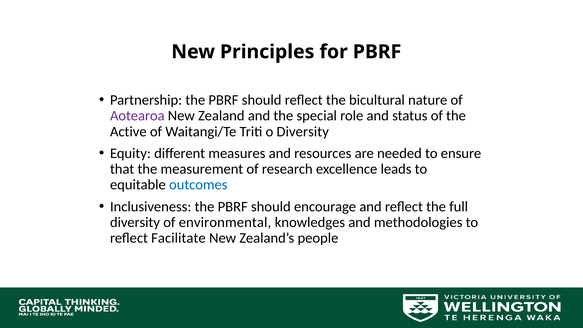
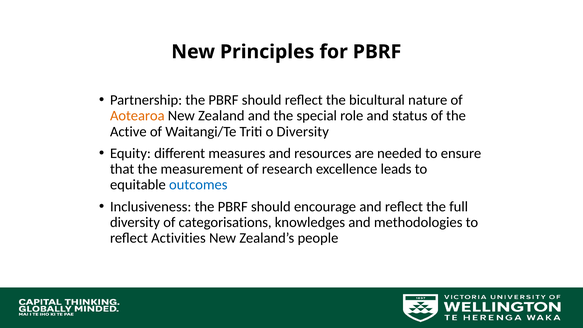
Aotearoa colour: purple -> orange (137, 116)
environmental: environmental -> categorisations (225, 222)
Facilitate: Facilitate -> Activities (178, 238)
